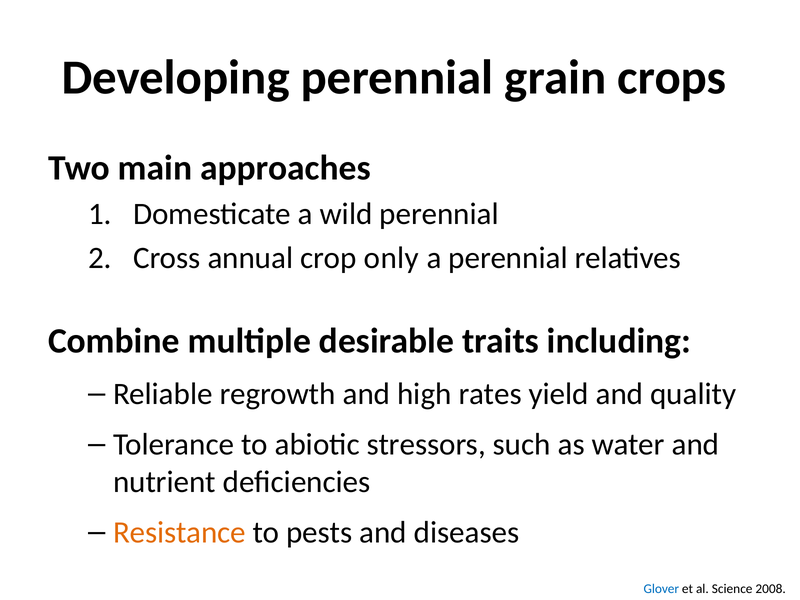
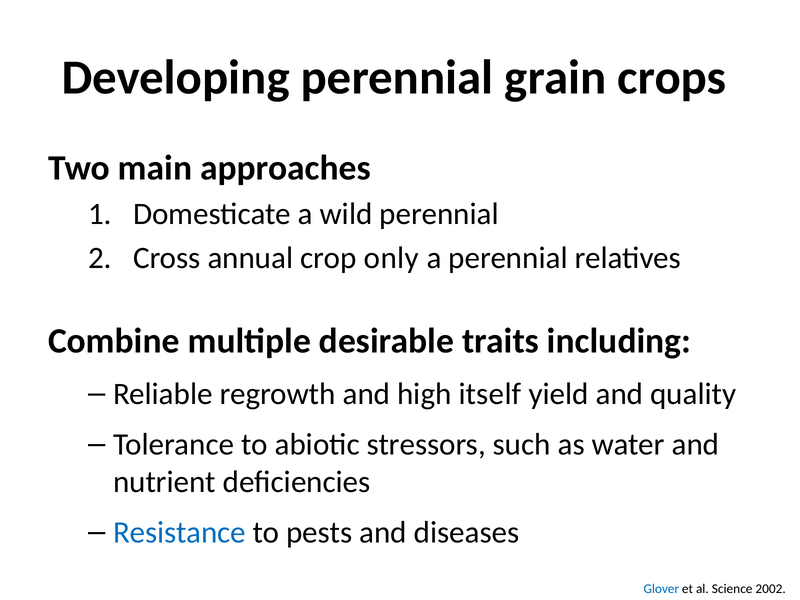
rates: rates -> itself (490, 394)
Resistance colour: orange -> blue (179, 533)
2008: 2008 -> 2002 (771, 589)
